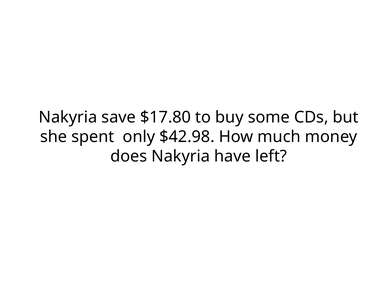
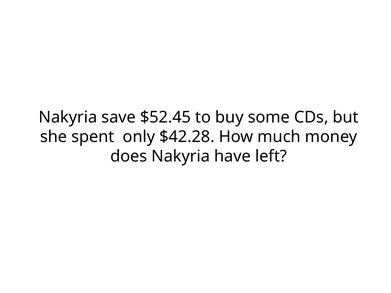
$17.80: $17.80 -> $52.45 (166, 117)
$42.98: $42.98 -> $42.28 (187, 137)
